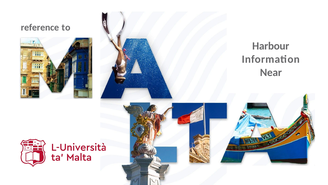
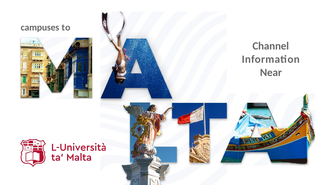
reference: reference -> campuses (40, 27)
Harbour: Harbour -> Channel (271, 46)
